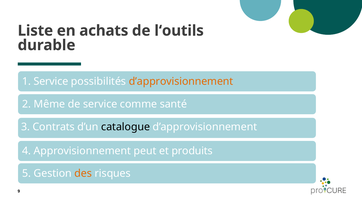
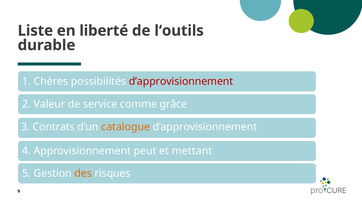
achats: achats -> liberté (104, 31)
1 Service: Service -> Chères (51, 81)
d’approvisionnement colour: orange -> red (181, 81)
Même: Même -> Valeur (49, 104)
santé: santé -> grâce (173, 104)
catalogue colour: black -> orange (126, 127)
produits: produits -> mettant (192, 151)
